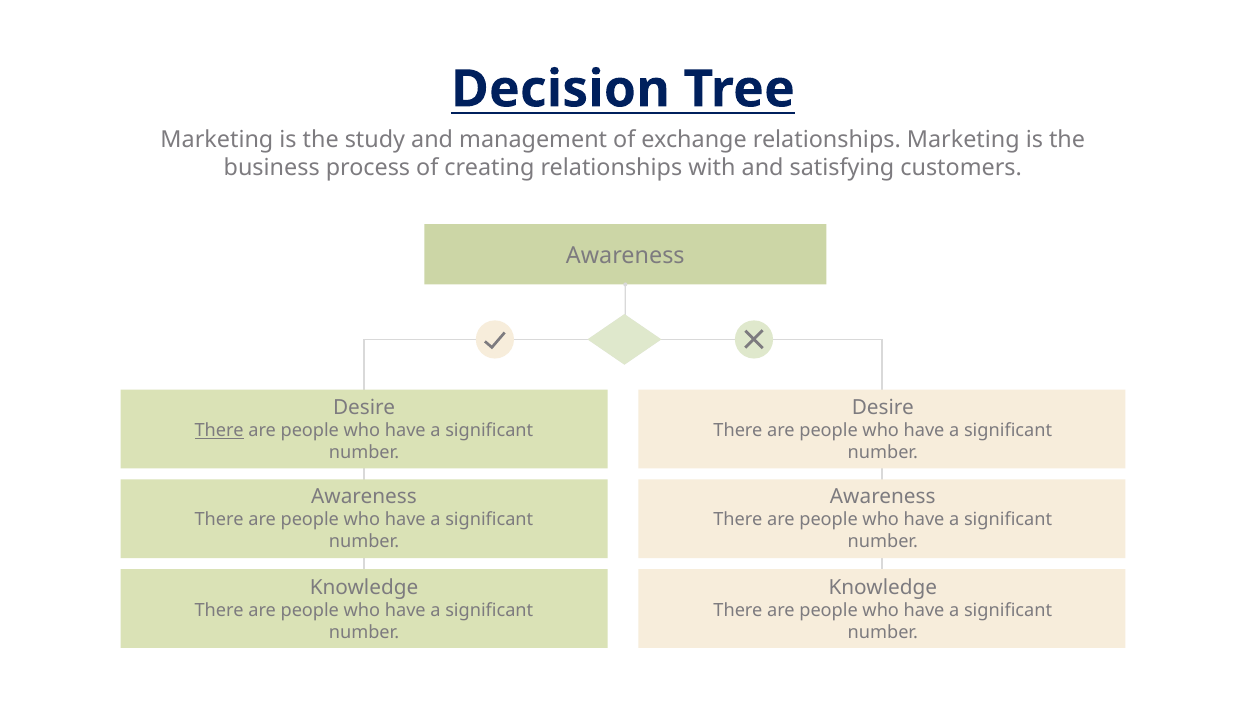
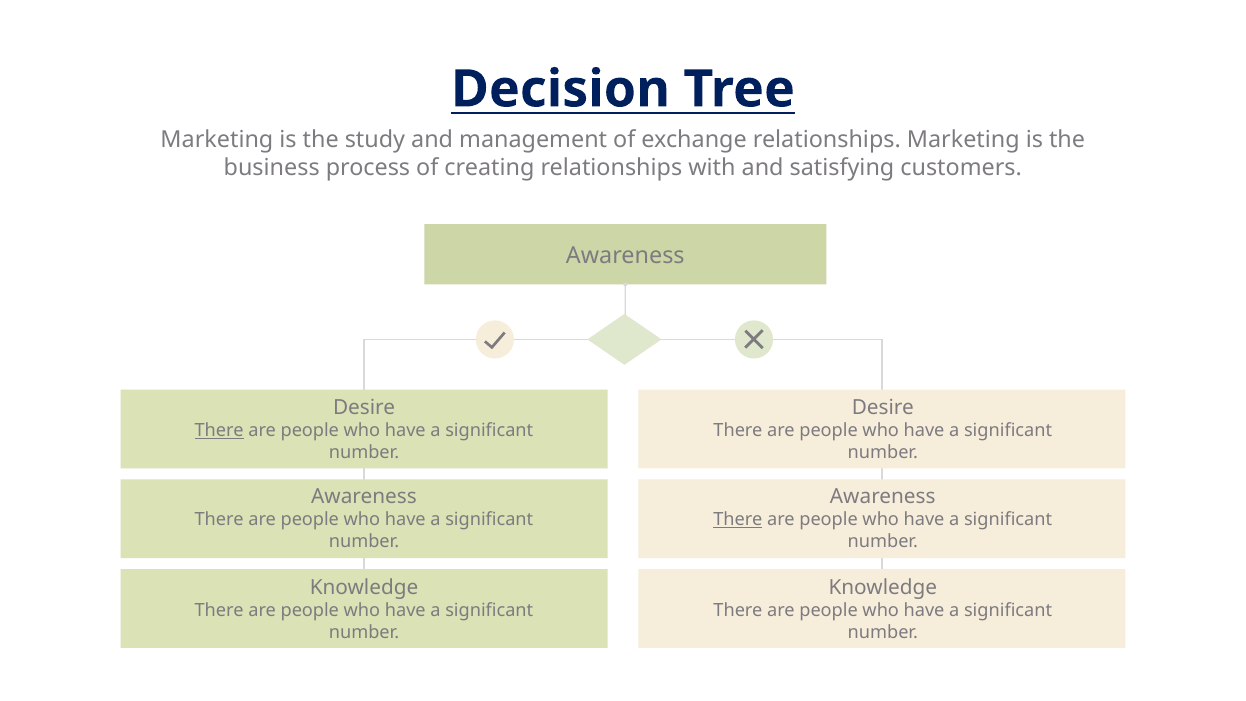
There underline: none -> present (738, 520)
